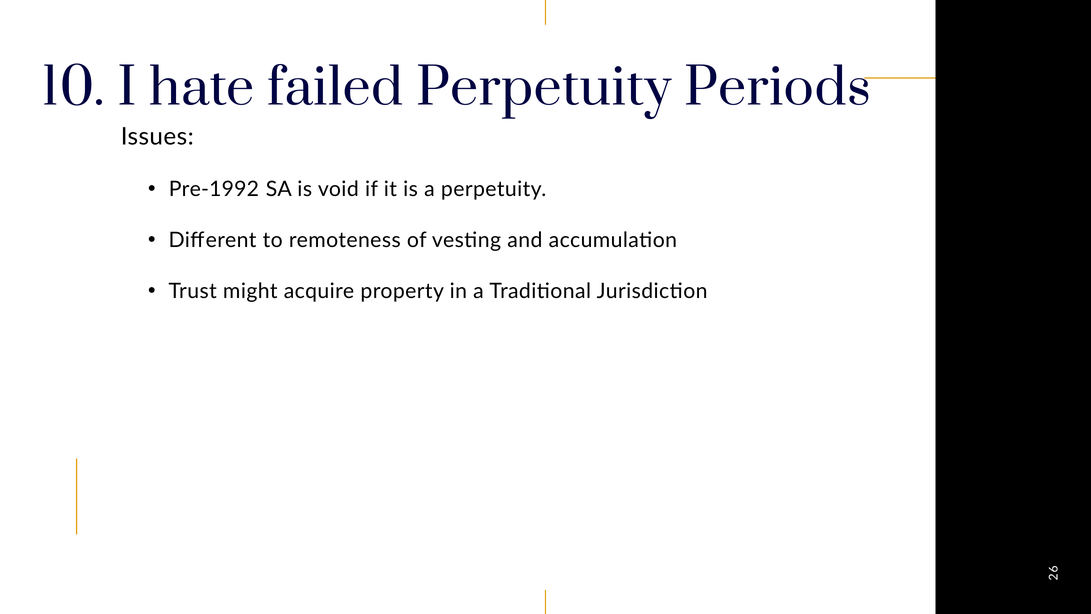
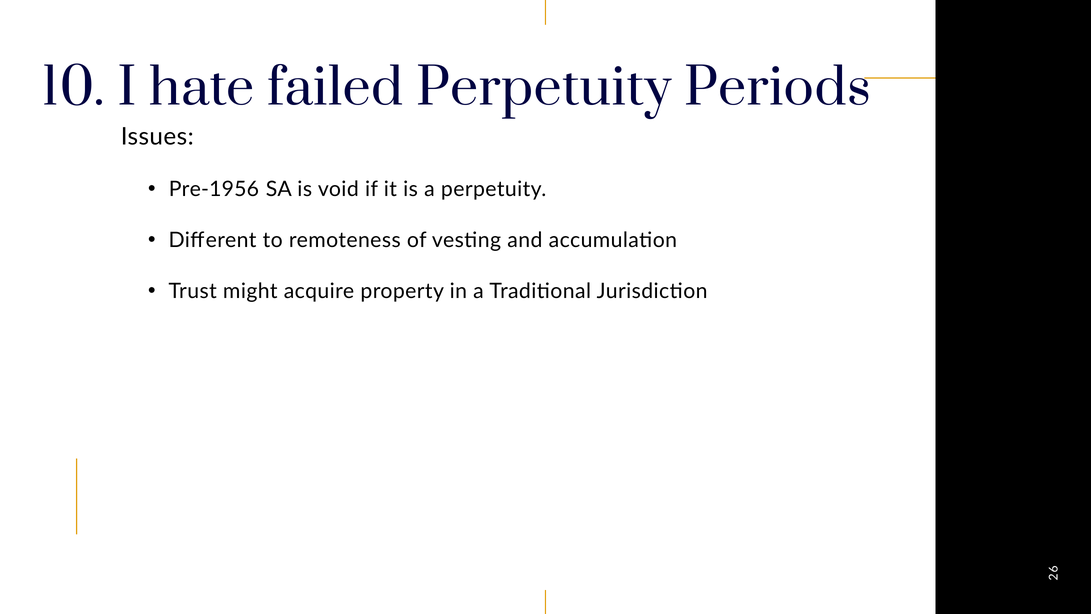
Pre-1992: Pre-1992 -> Pre-1956 (214, 189)
